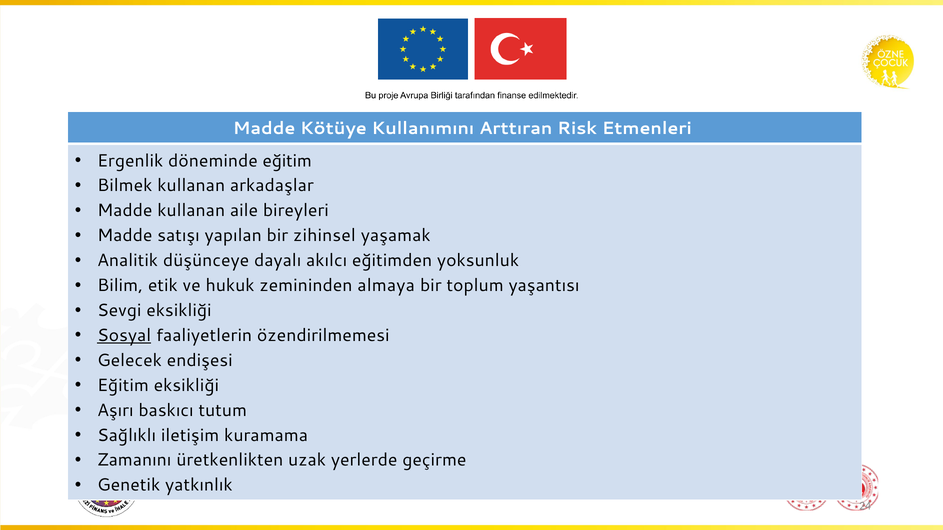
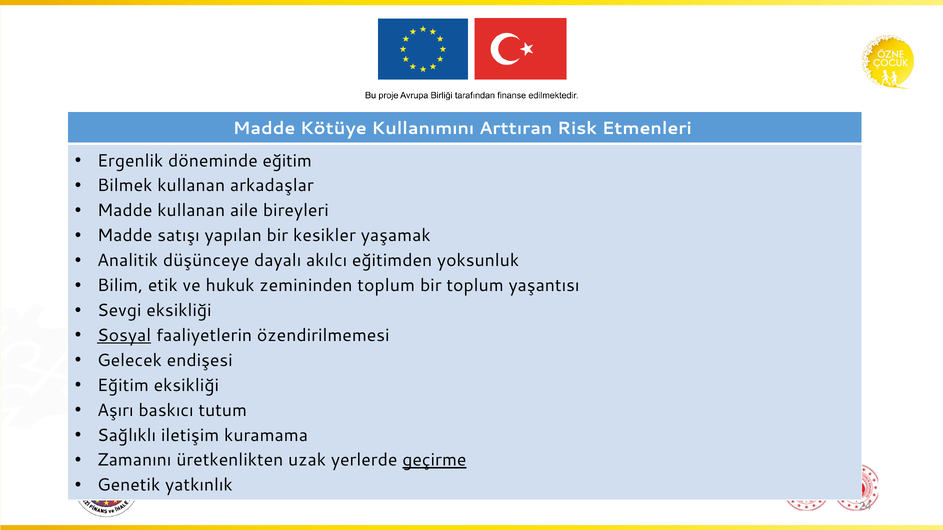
zihinsel: zihinsel -> kesikler (325, 236)
zemininden almaya: almaya -> toplum (386, 286)
geçirme underline: none -> present (434, 461)
